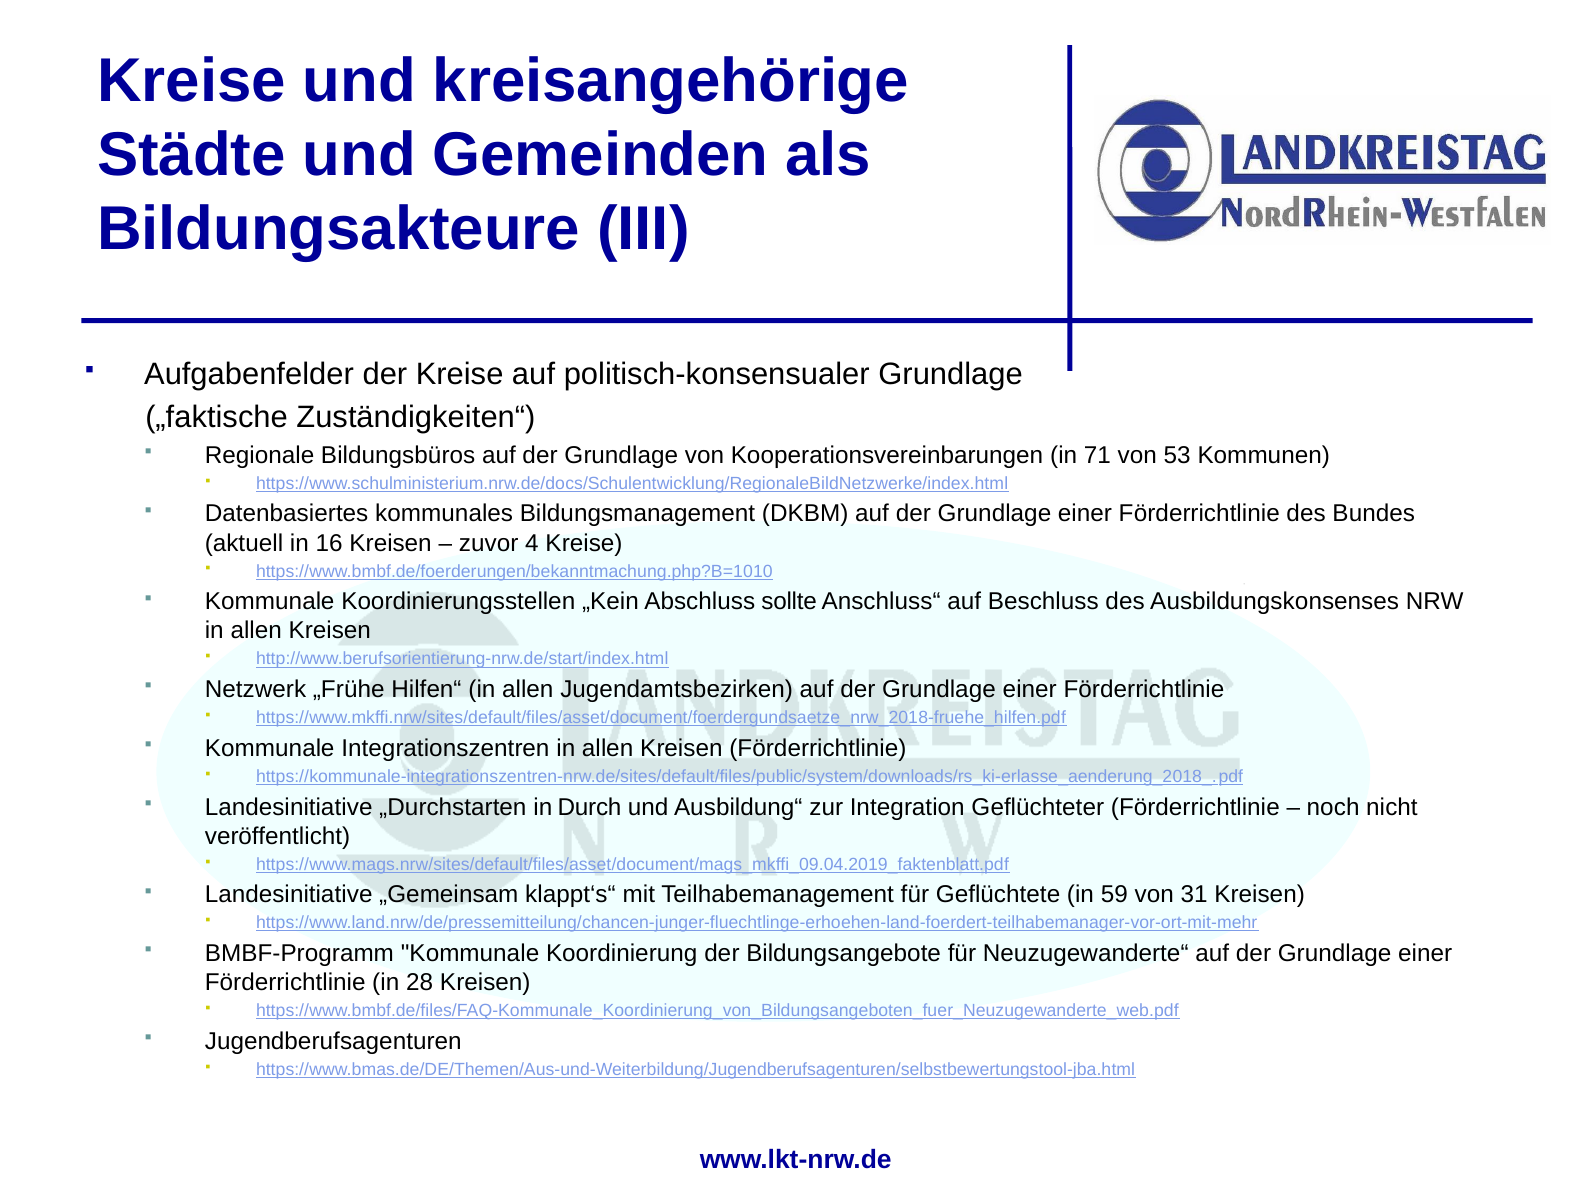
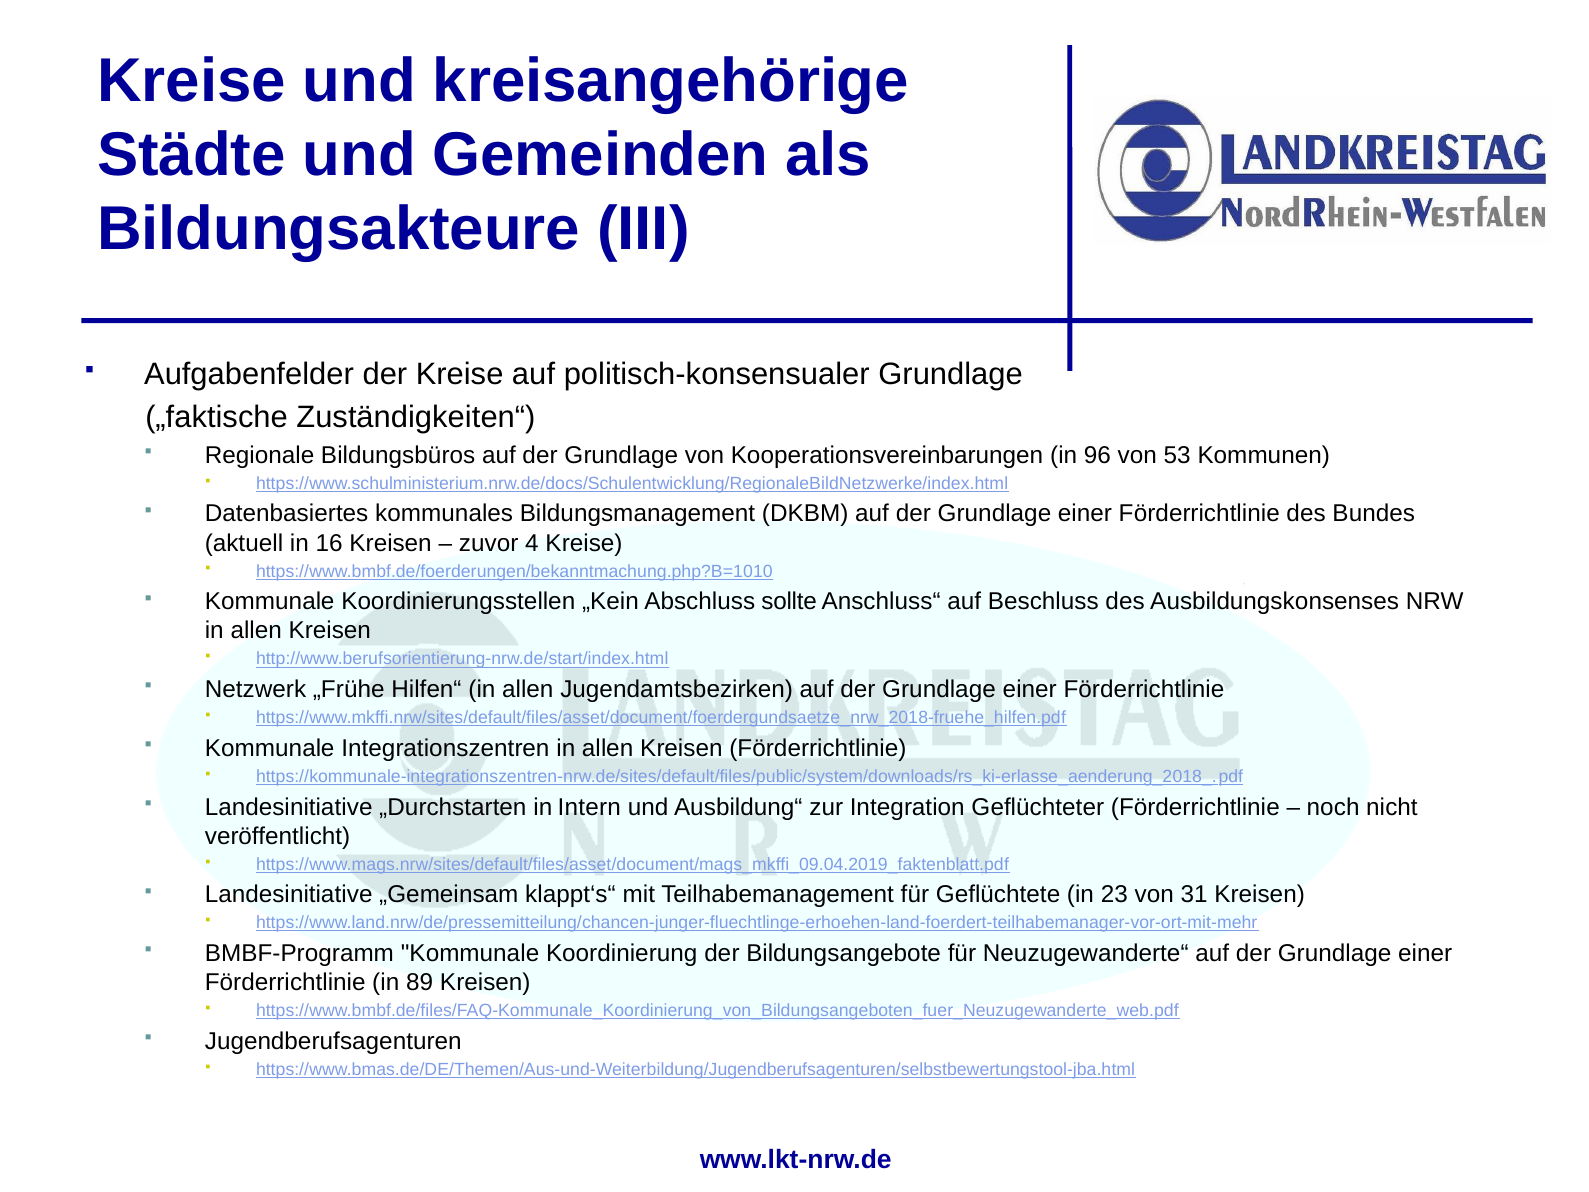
71: 71 -> 96 (1097, 455)
Durch: Durch -> Intern (589, 807)
59: 59 -> 23 (1114, 895)
28: 28 -> 89 (420, 982)
